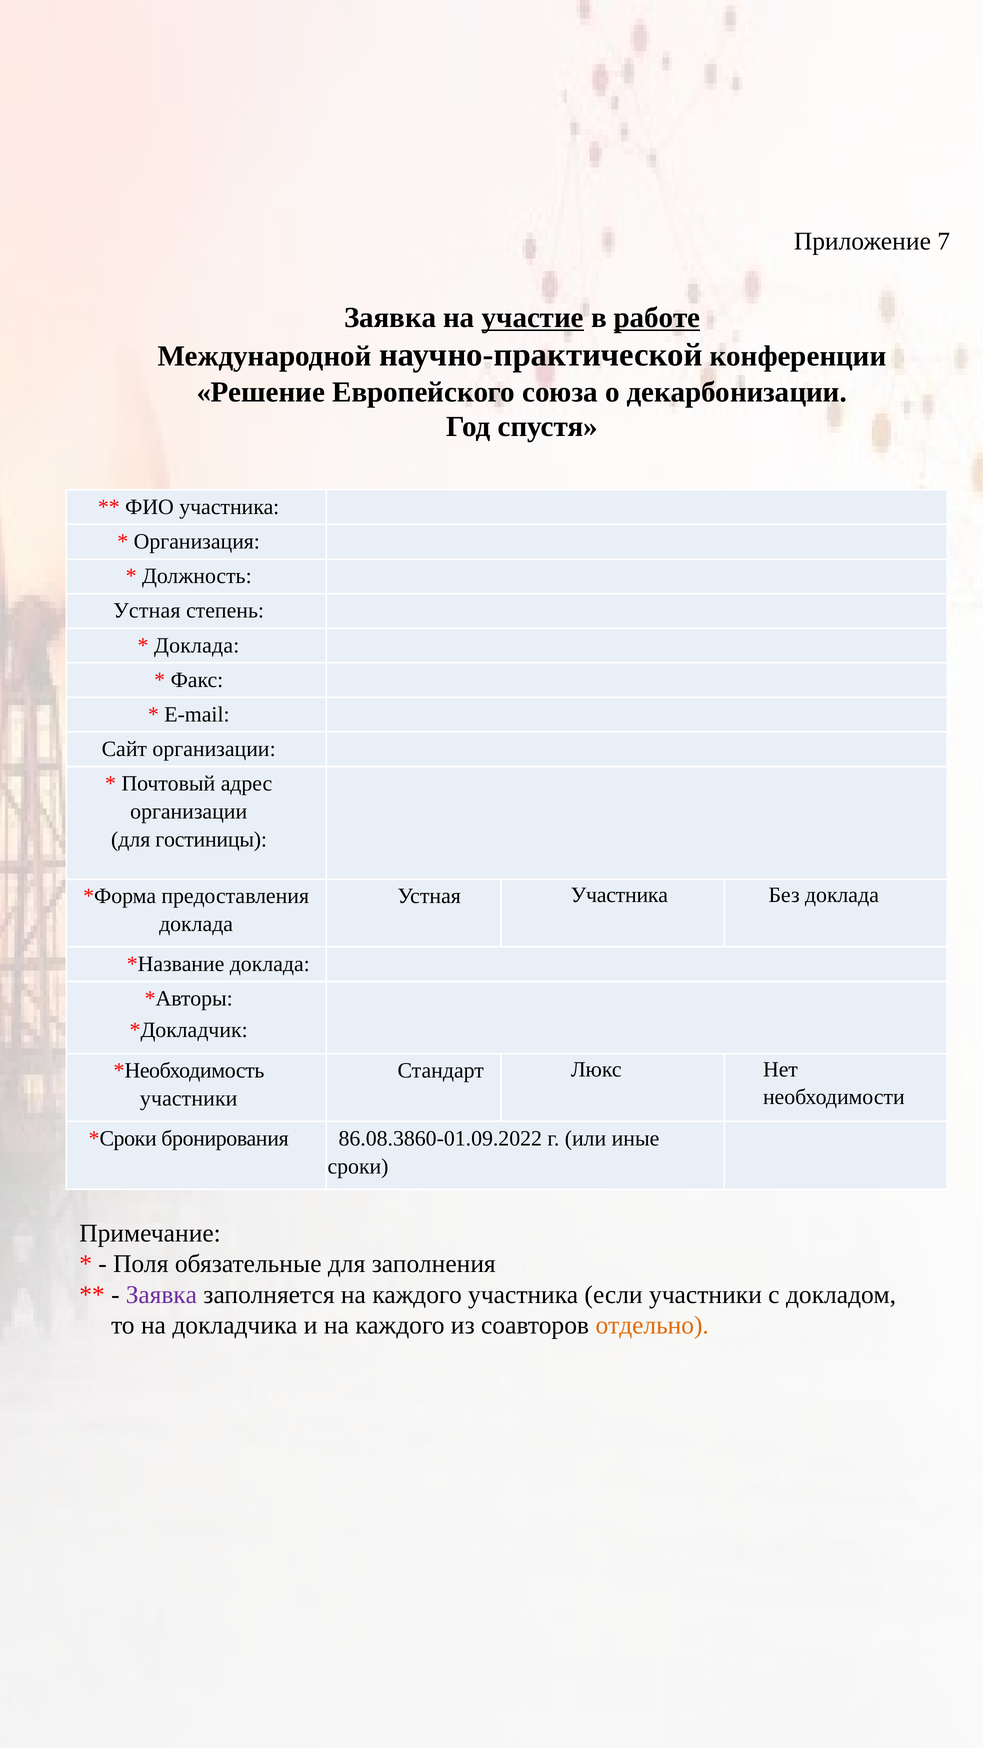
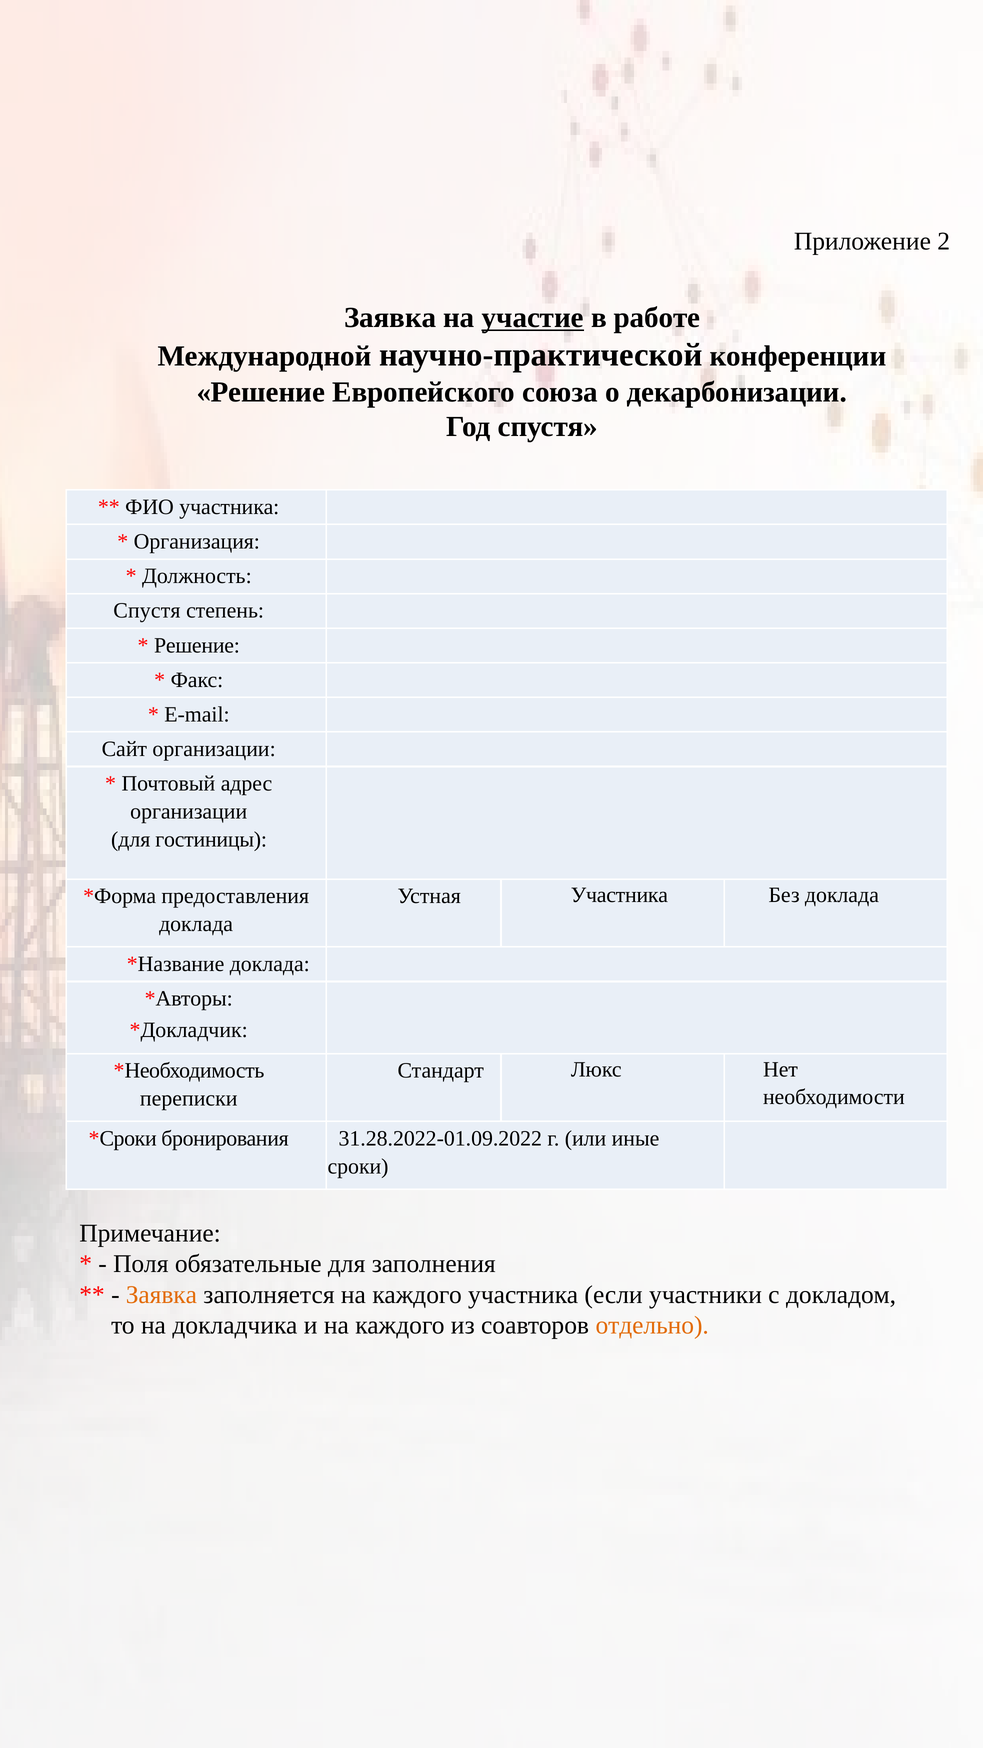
7: 7 -> 2 (944, 241)
работе underline: present -> none (657, 318)
Устная: Устная -> Спустя (147, 611)
Доклада: Доклада -> Решение (197, 645)
участники: участники -> переписки (189, 1098)
86.08.3860-01.09.2022: 86.08.3860-01.09.2022 -> 31.28.2022-01.09.2022 (440, 1138)
Заявка colour: purple -> orange (161, 1294)
